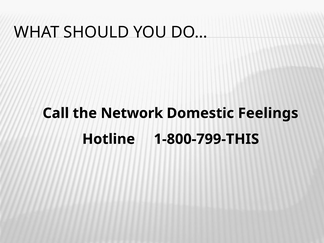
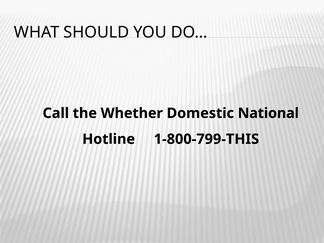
Network: Network -> Whether (132, 113)
Feelings: Feelings -> National (268, 113)
